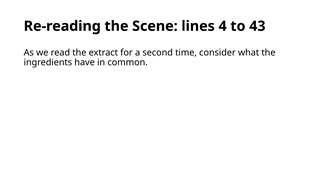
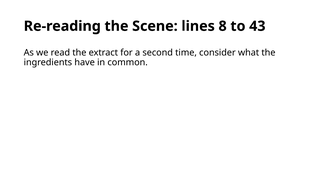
4: 4 -> 8 (223, 26)
